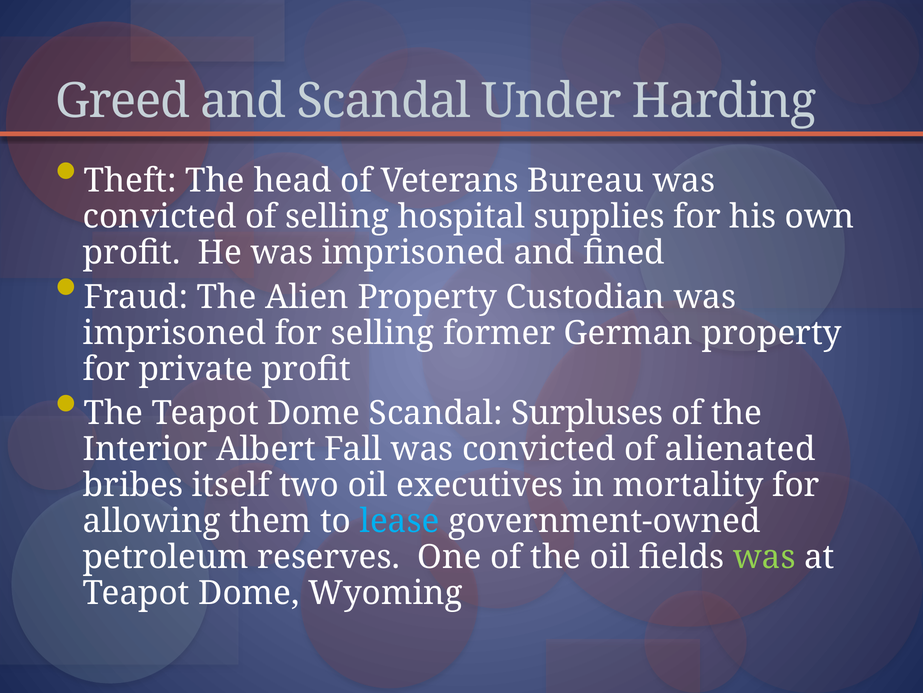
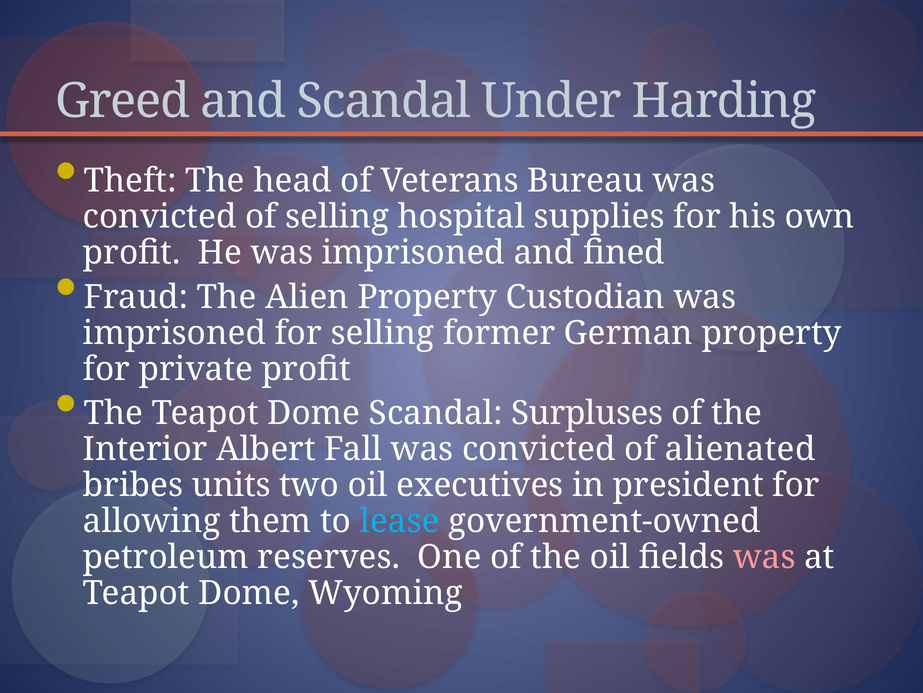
itself: itself -> units (231, 485)
mortality: mortality -> president (688, 485)
was colour: light green -> pink (764, 557)
